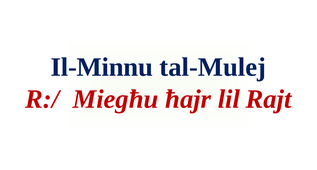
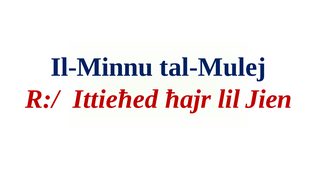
Miegħu: Miegħu -> Ittieħed (115, 100)
Rajt: Rajt -> Jien (269, 100)
